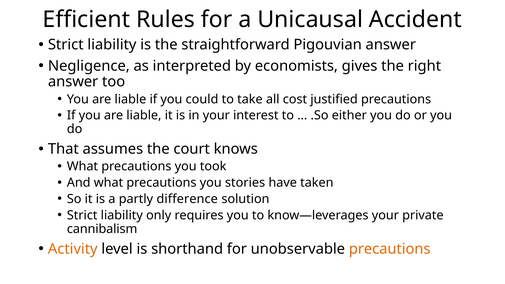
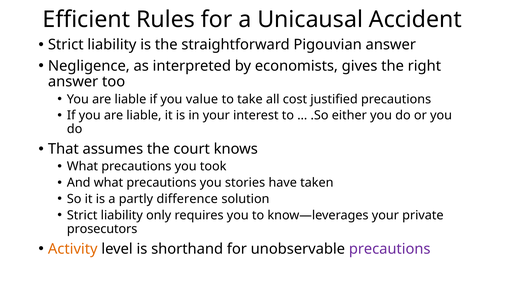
could: could -> value (202, 99)
cannibalism: cannibalism -> prosecutors (102, 229)
precautions colour: orange -> purple (390, 249)
